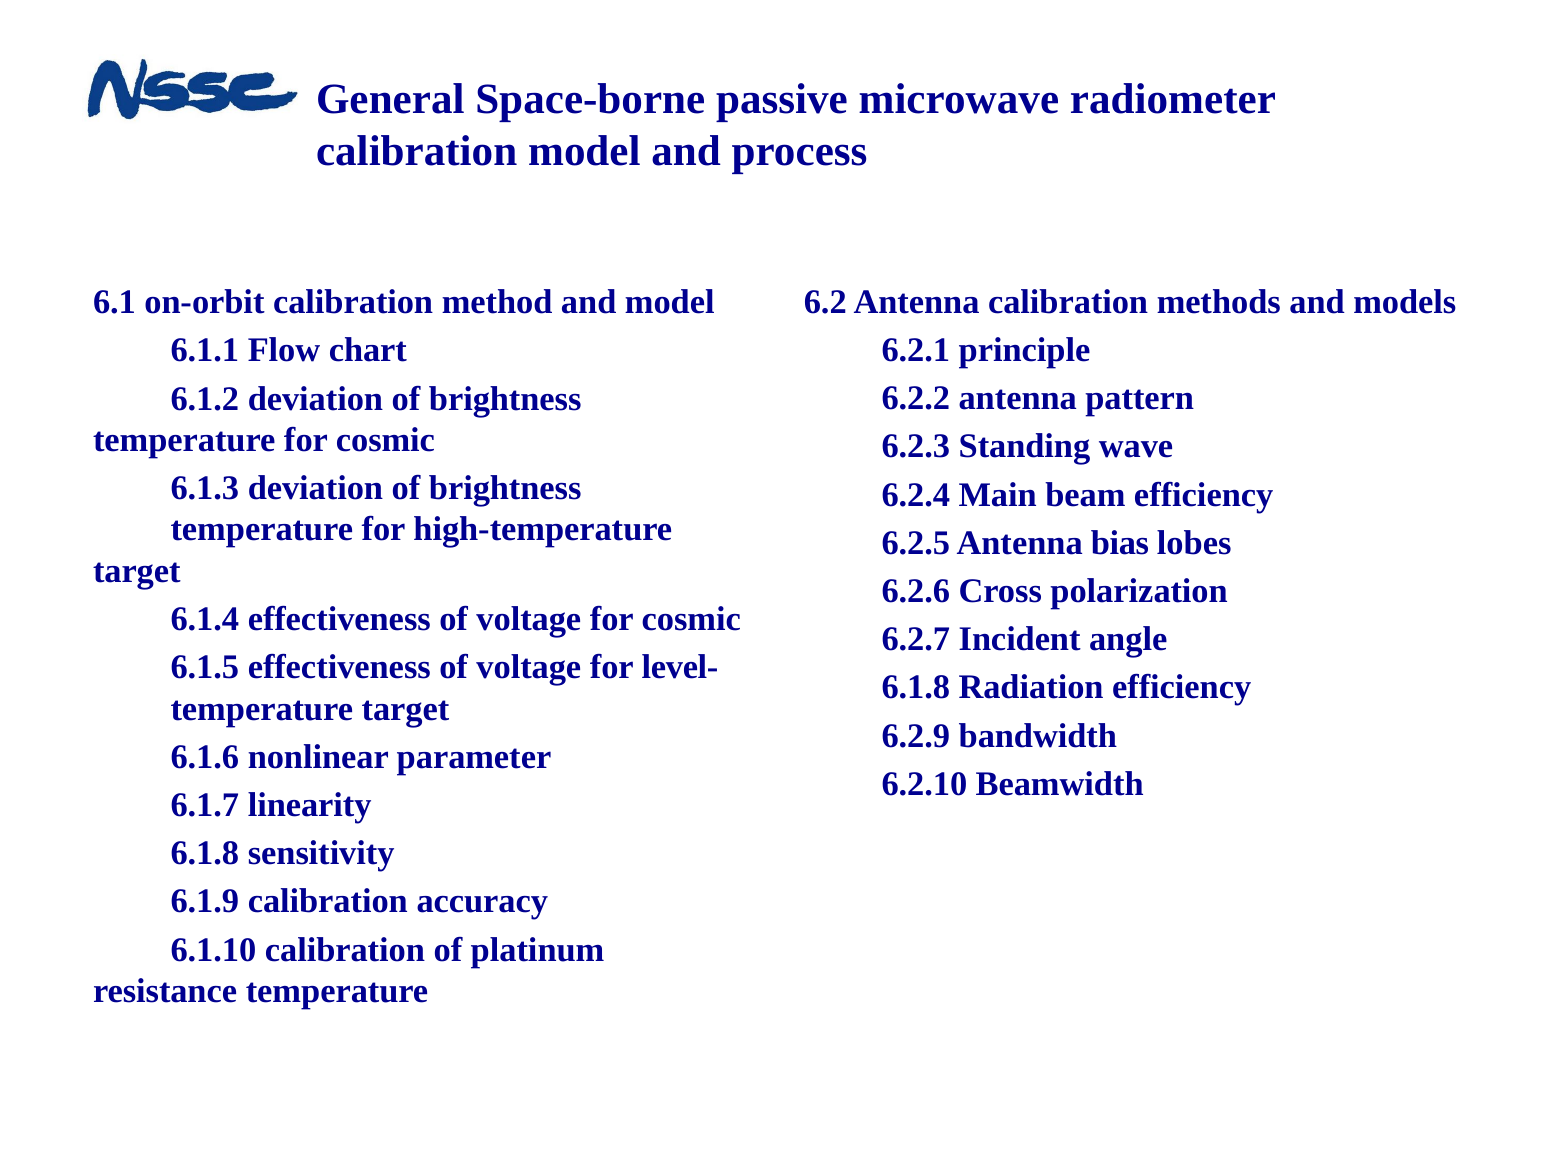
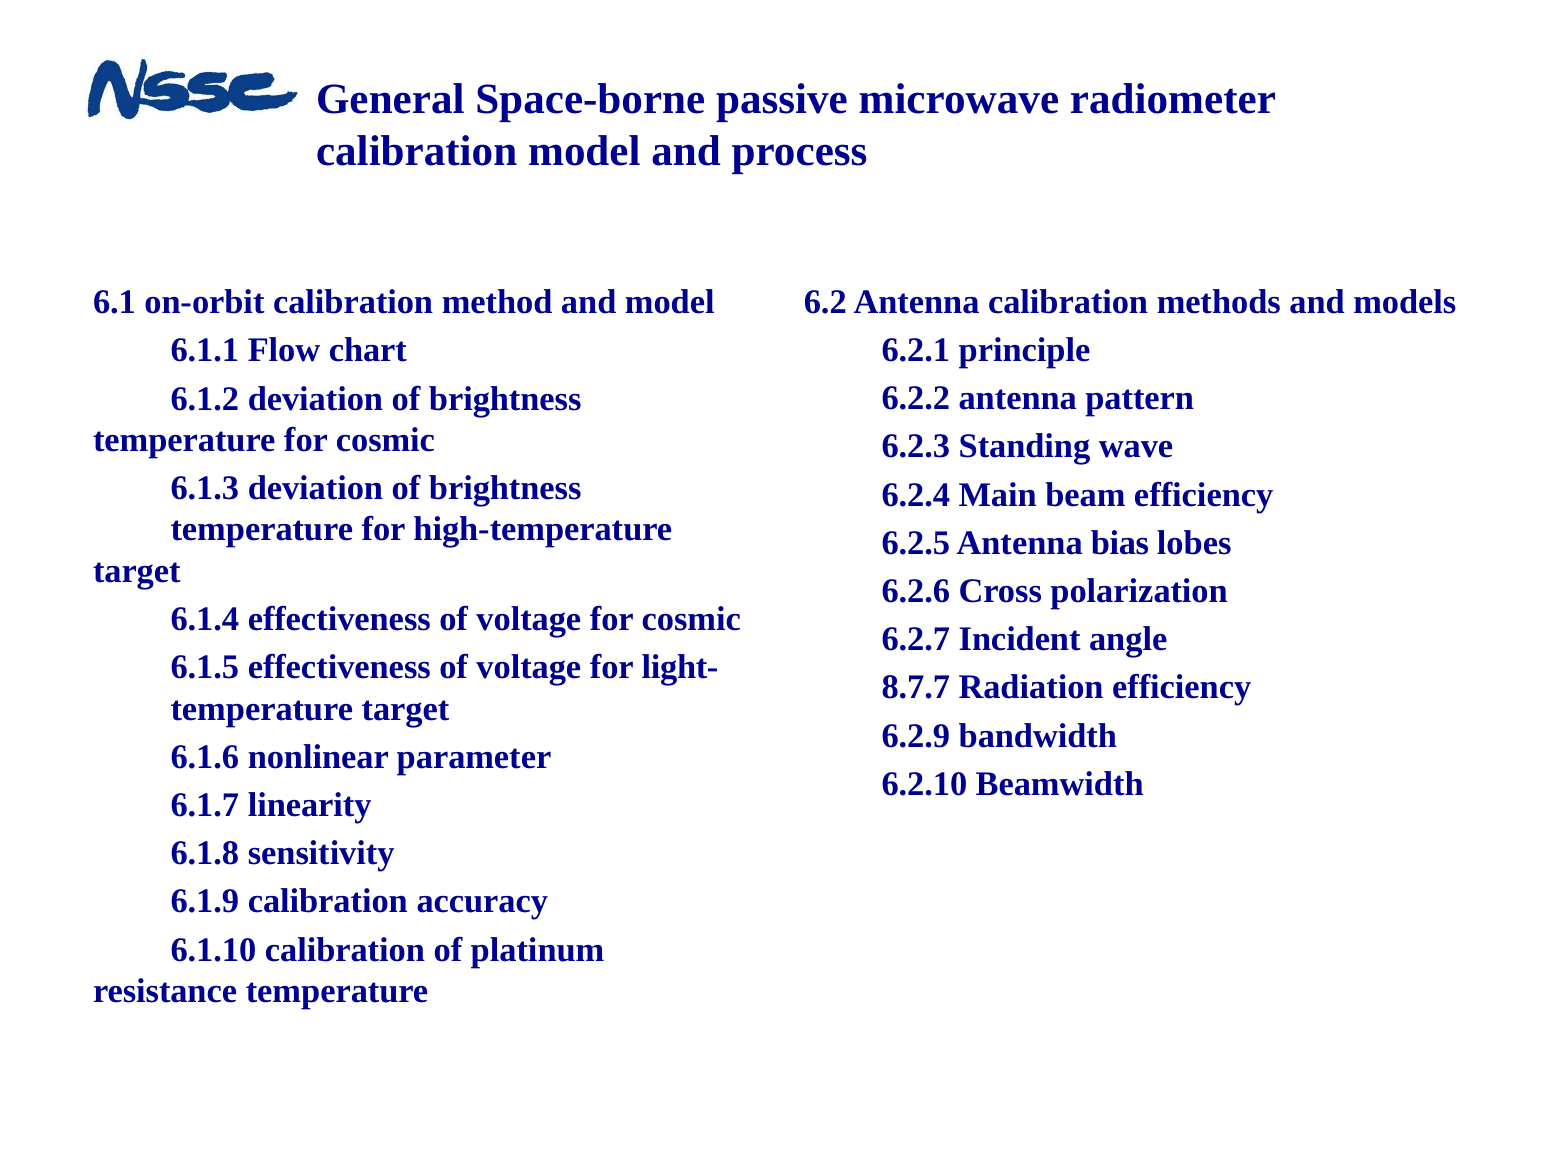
level-: level- -> light- (680, 667)
6.1.8: 6.1.8 -> 8.7.7 (916, 688)
